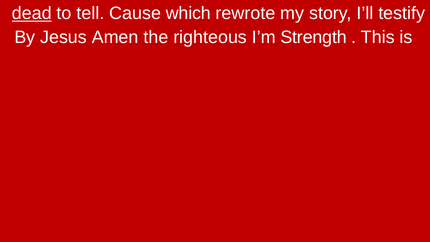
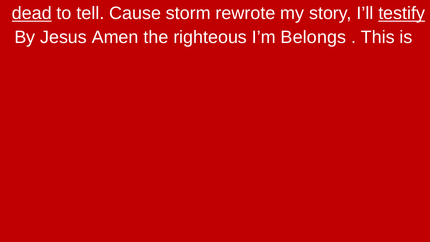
which: which -> storm (188, 13)
testify underline: none -> present (402, 13)
Strength: Strength -> Belongs (313, 37)
